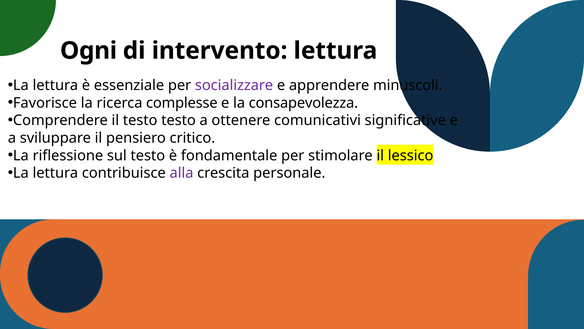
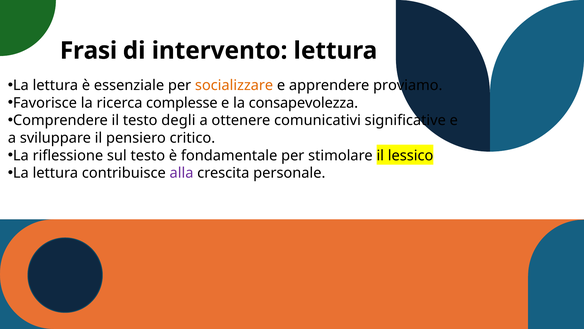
Ogni: Ogni -> Frasi (89, 51)
socializzare colour: purple -> orange (234, 85)
minuscoli: minuscoli -> proviamo (408, 85)
testo testo: testo -> degli (178, 120)
